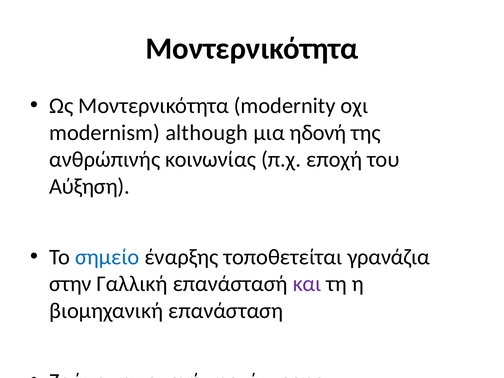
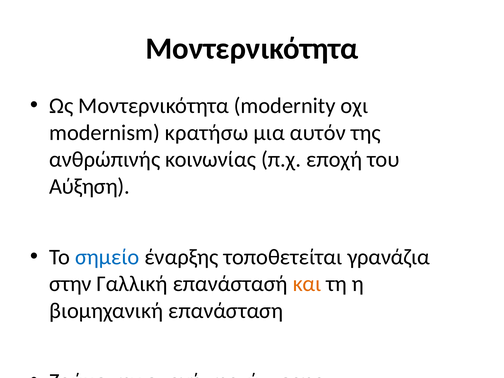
although: although -> κρατήσω (207, 133)
ηδονή: ηδονή -> αυτόν (318, 133)
και colour: purple -> orange (307, 284)
